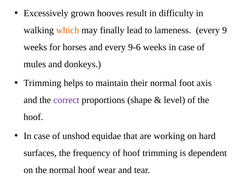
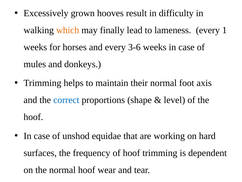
9: 9 -> 1 (225, 30)
9-6: 9-6 -> 3-6 (134, 47)
correct colour: purple -> blue (66, 100)
